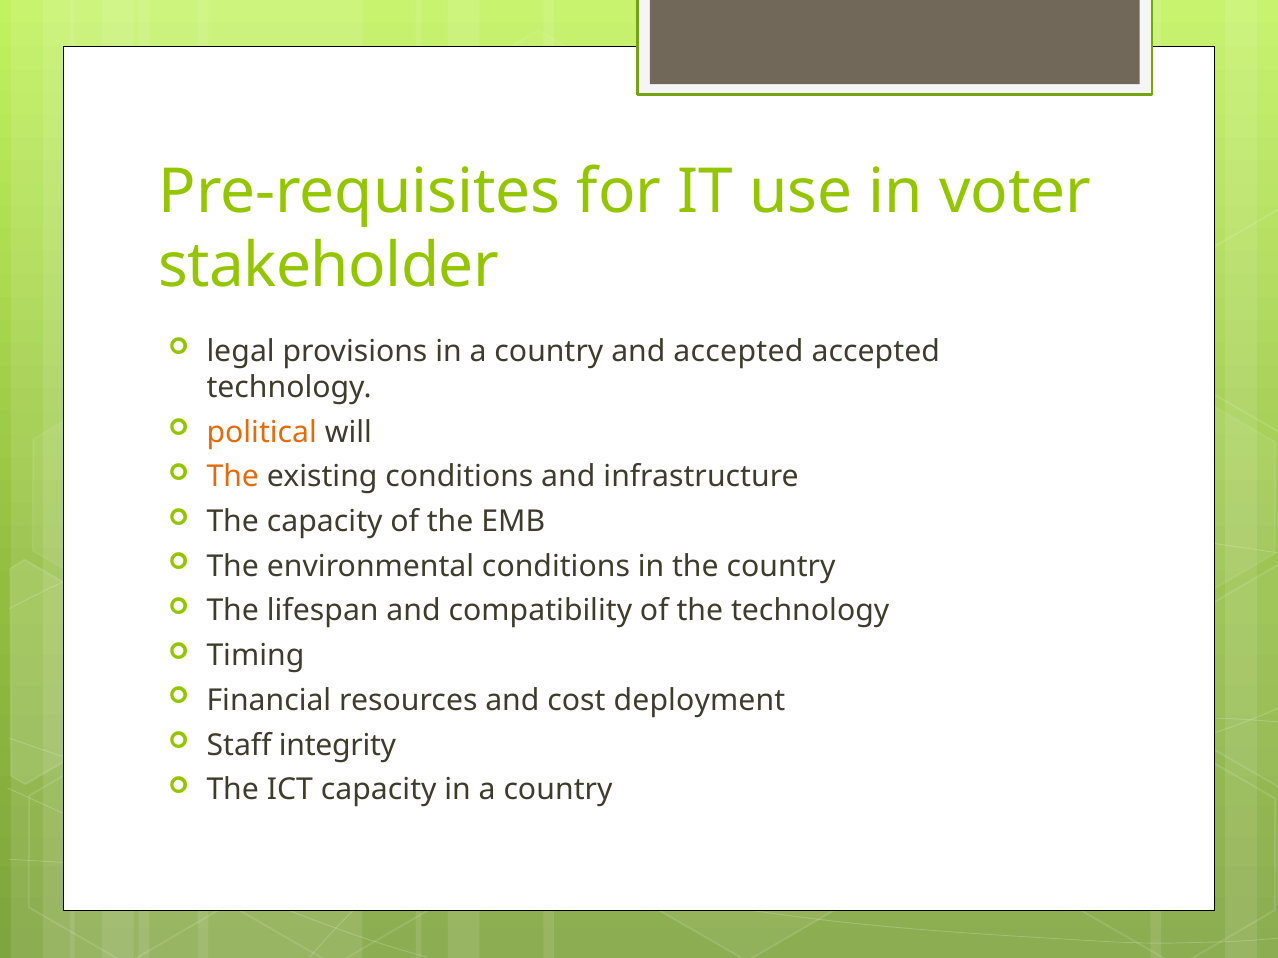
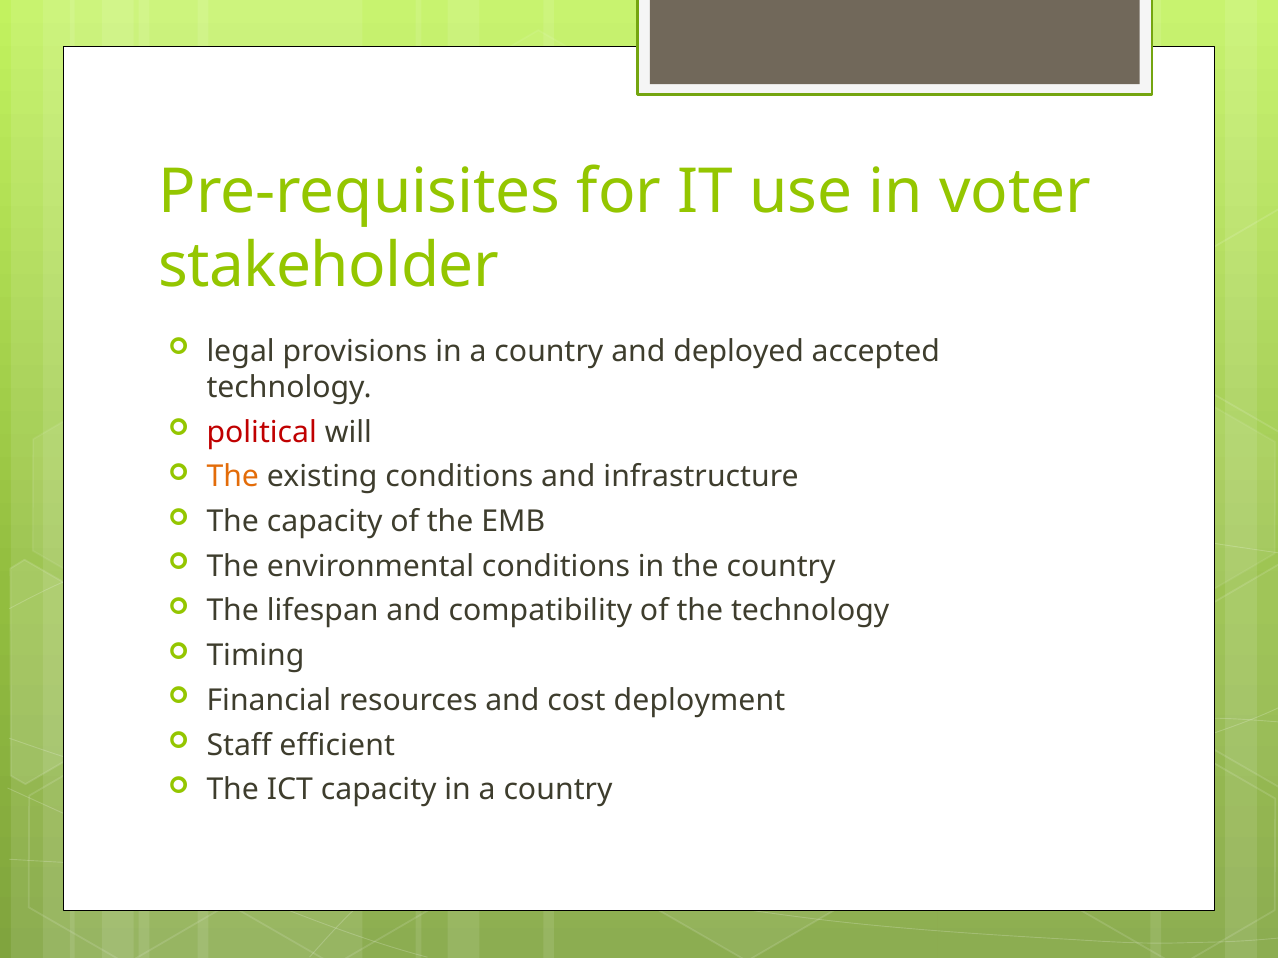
and accepted: accepted -> deployed (739, 351)
political colour: orange -> red (262, 432)
integrity: integrity -> efficient (337, 745)
